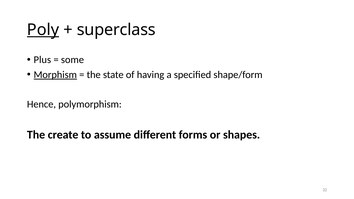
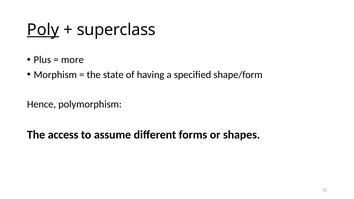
some: some -> more (72, 60)
Morphism underline: present -> none (55, 75)
create: create -> access (63, 135)
